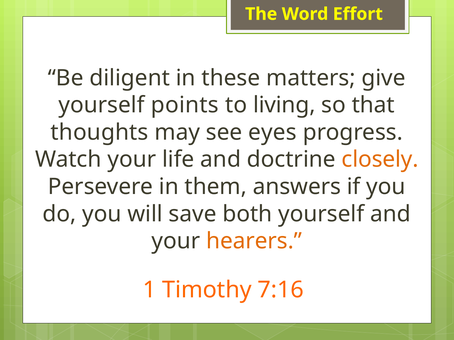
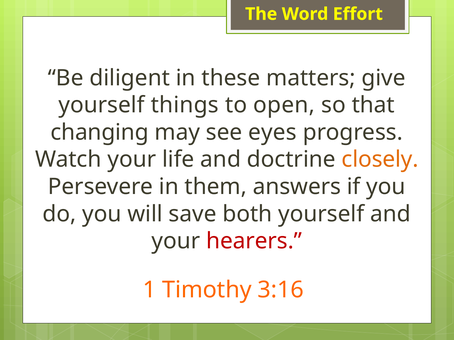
points: points -> things (185, 105)
living: living -> open (284, 105)
thoughts: thoughts -> changing (100, 132)
hearers colour: orange -> red (254, 241)
7:16: 7:16 -> 3:16 (281, 290)
